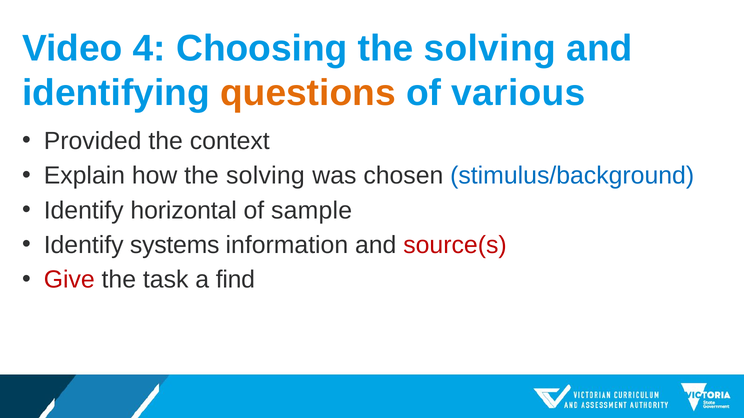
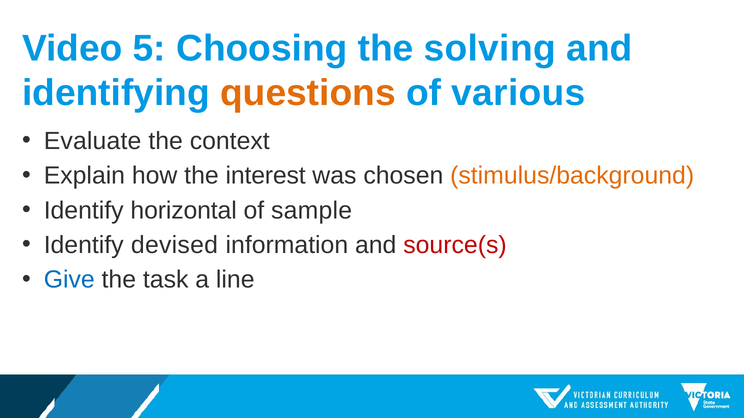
4: 4 -> 5 (149, 49)
Provided: Provided -> Evaluate (93, 141)
how the solving: solving -> interest (266, 176)
stimulus/background colour: blue -> orange (572, 176)
systems: systems -> devised (174, 245)
Give colour: red -> blue (69, 280)
find: find -> line (235, 280)
